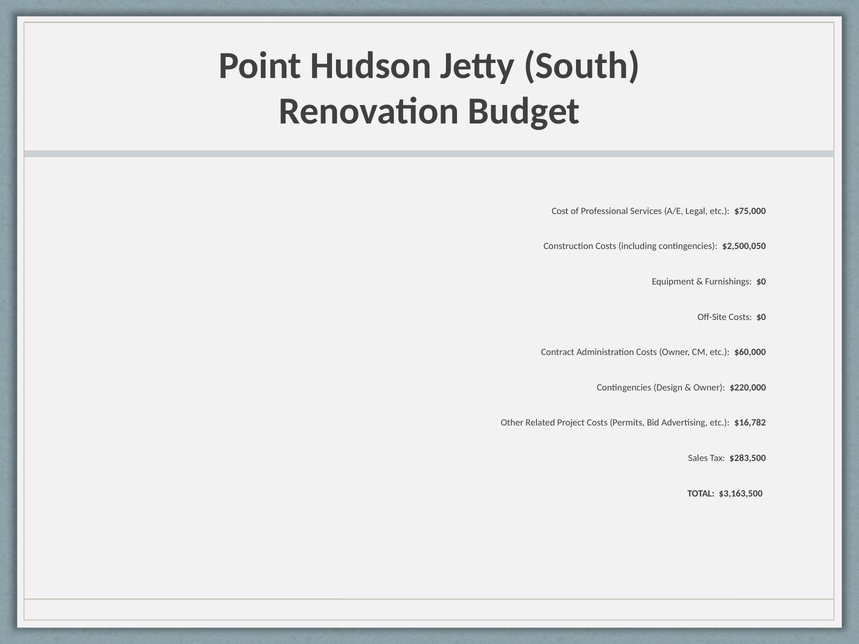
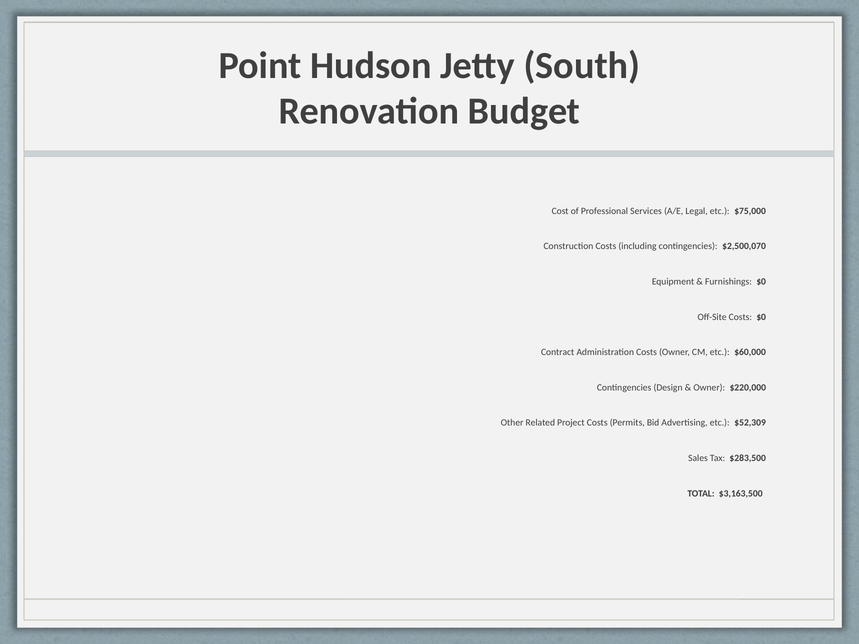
$2,500,050: $2,500,050 -> $2,500,070 (744, 246)
$16,782: $16,782 -> $52,309 (750, 423)
